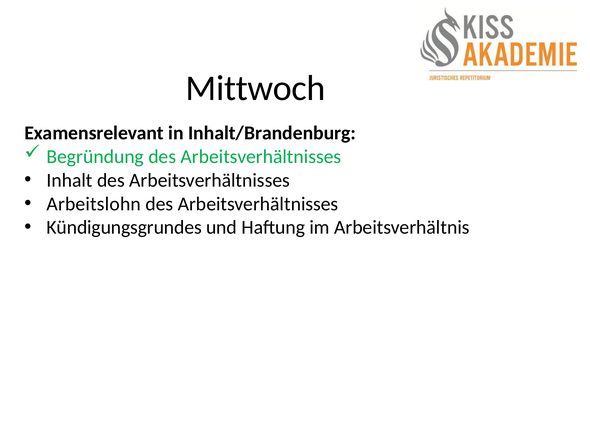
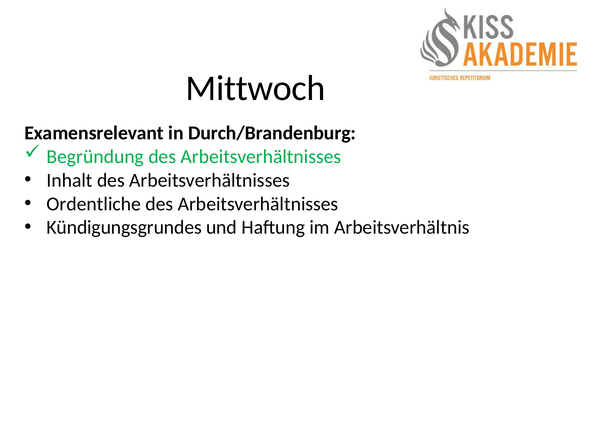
Inhalt/Brandenburg: Inhalt/Brandenburg -> Durch/Brandenburg (272, 133)
Arbeitslohn: Arbeitslohn -> Ordentliche (94, 204)
